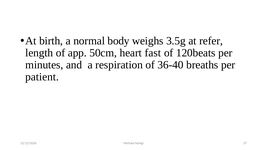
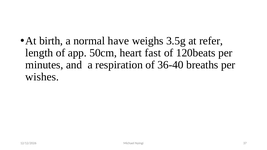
body: body -> have (118, 41)
patient: patient -> wishes (42, 77)
